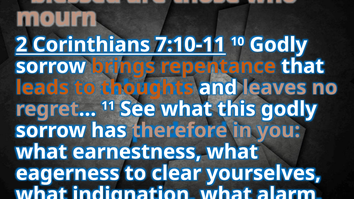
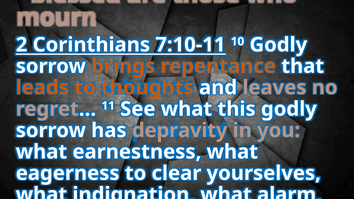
therefore: therefore -> depravity (180, 131)
